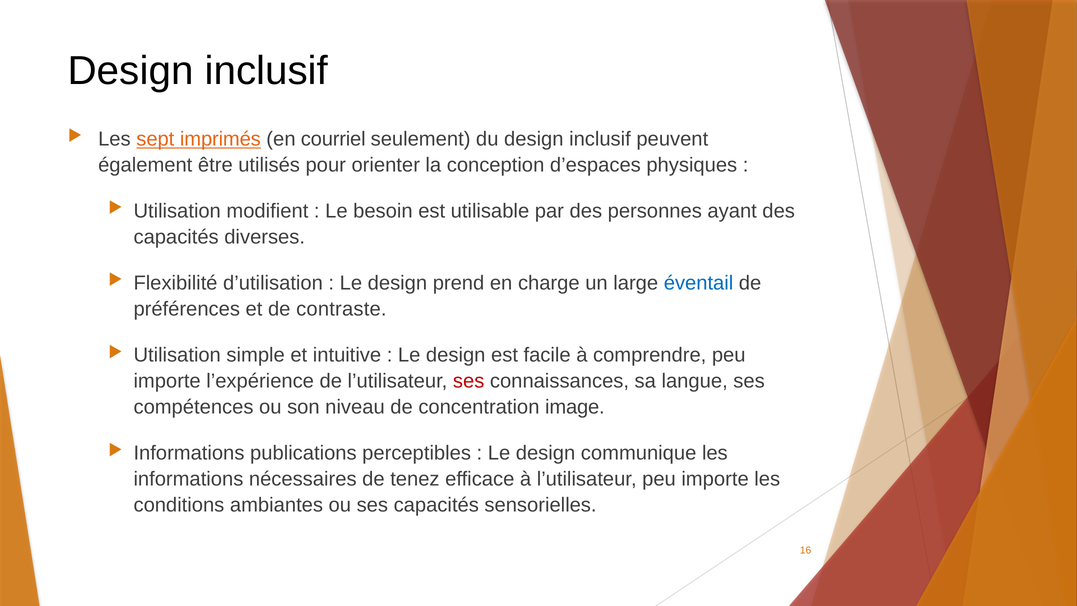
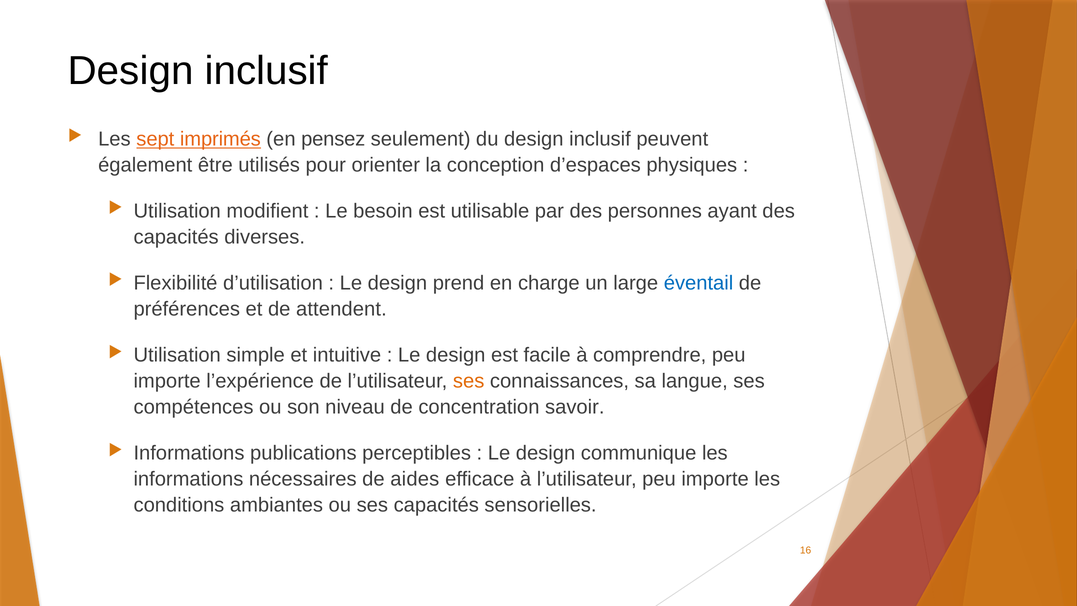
courriel: courriel -> pensez (333, 139)
contraste: contraste -> attendent (341, 309)
ses colour: red -> orange (469, 381)
image: image -> savoir (575, 407)
tenez: tenez -> aides (415, 479)
